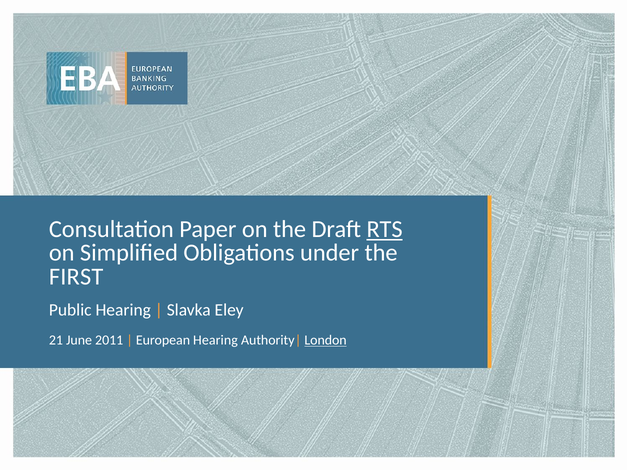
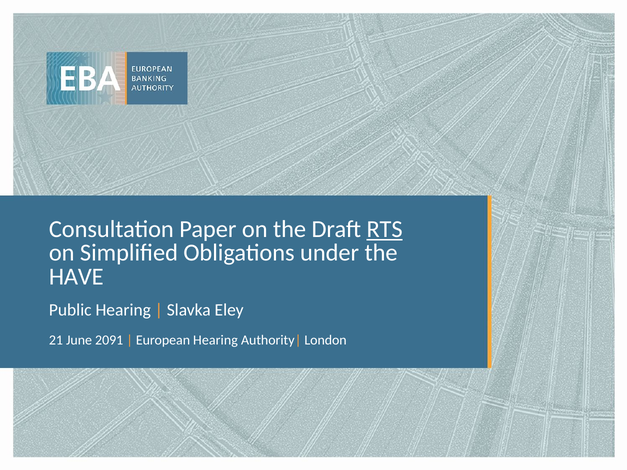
FIRST: FIRST -> HAVE (76, 277)
2011: 2011 -> 2091 (109, 340)
London underline: present -> none (326, 340)
